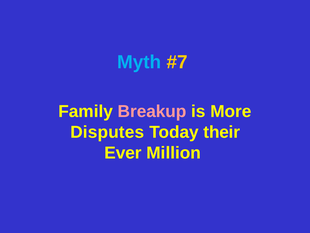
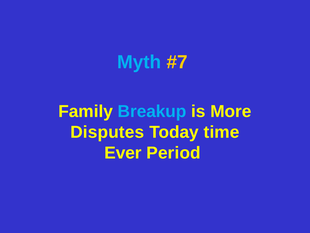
Breakup colour: pink -> light blue (152, 111)
their: their -> time (222, 132)
Million: Million -> Period (174, 153)
